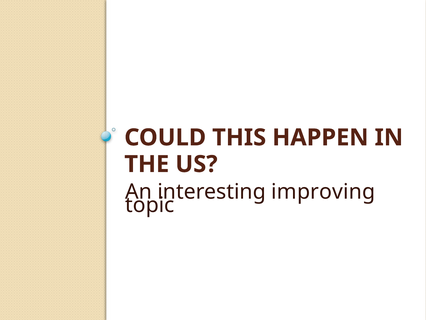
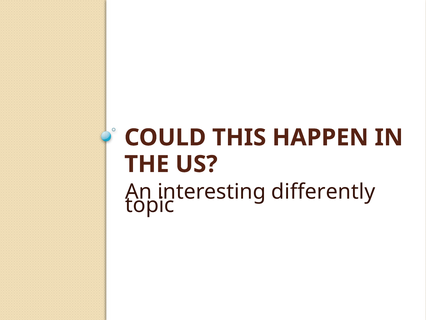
improving: improving -> differently (323, 191)
